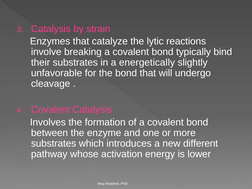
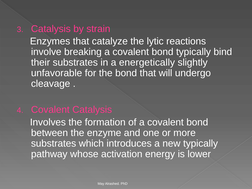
new different: different -> typically (201, 143)
